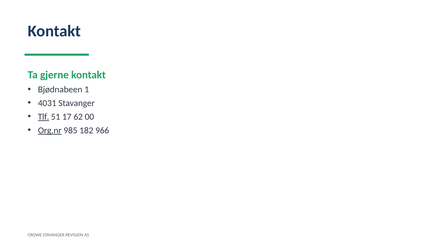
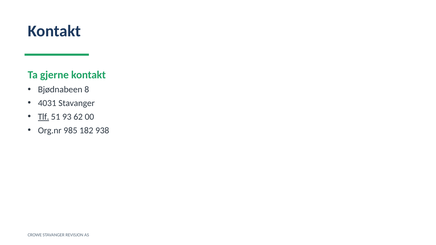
1: 1 -> 8 (87, 90)
17: 17 -> 93 (67, 117)
Org.nr underline: present -> none (50, 131)
966: 966 -> 938 (102, 131)
